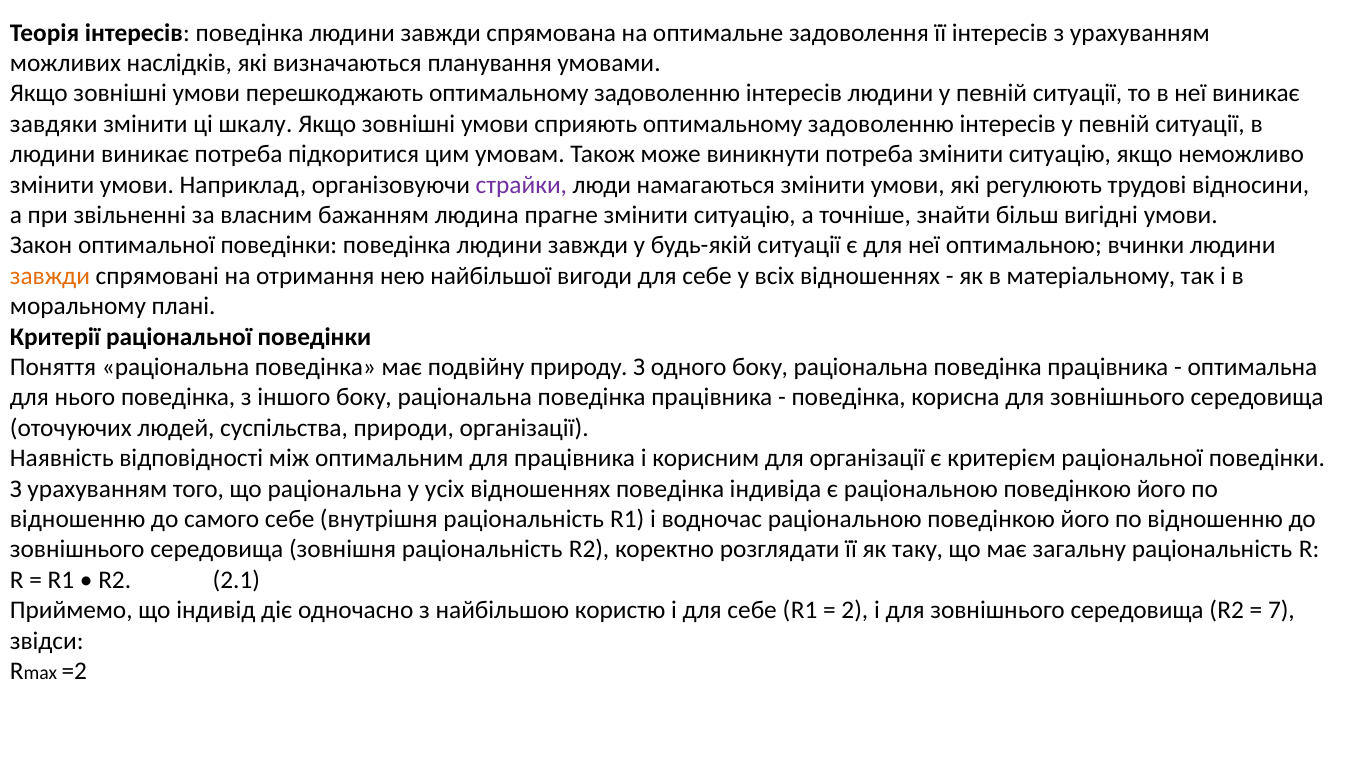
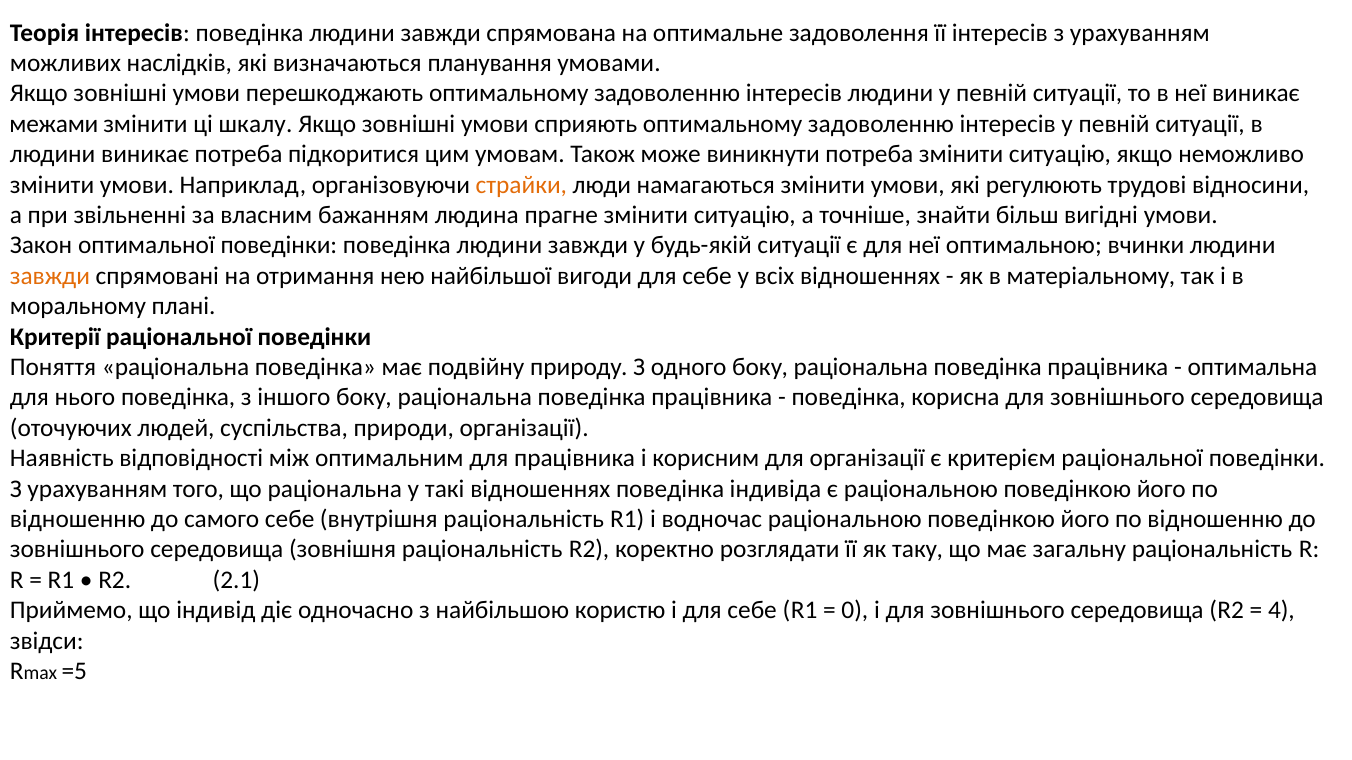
завдяки: завдяки -> межами (54, 124)
страйки colour: purple -> orange (521, 185)
усіх: усіх -> такі (445, 489)
2: 2 -> 0 (855, 611)
7: 7 -> 4 (1281, 611)
=2: =2 -> =5 (74, 672)
